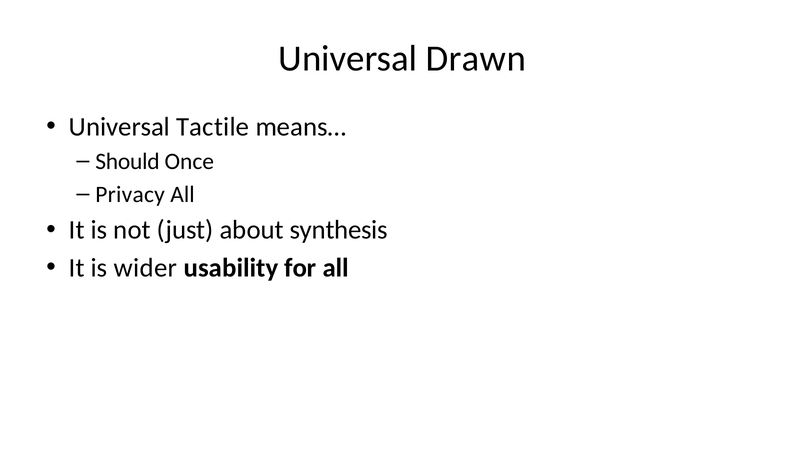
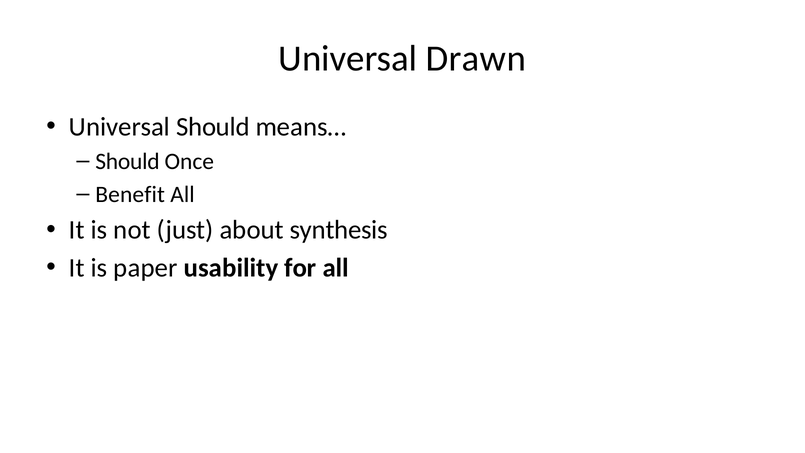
Universal Tactile: Tactile -> Should (213, 127)
Privacy: Privacy -> Benefit (130, 194)
wider: wider -> paper (145, 268)
